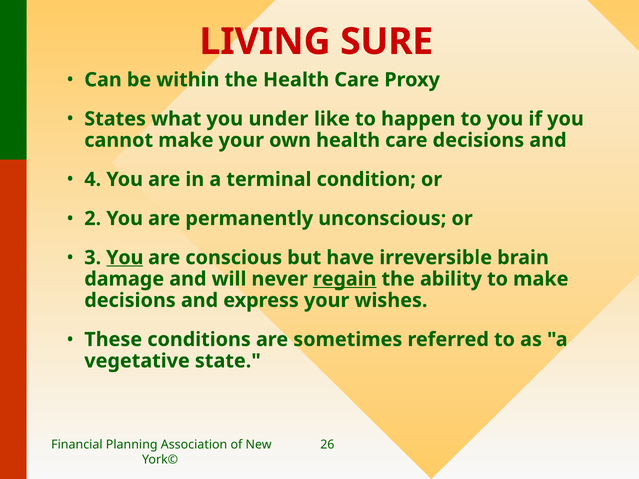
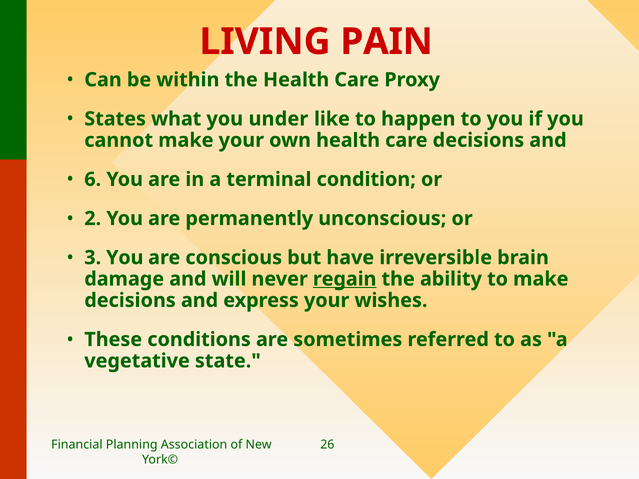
SURE: SURE -> PAIN (387, 42)
4: 4 -> 6 (93, 179)
You underline: present -> none (125, 258)
